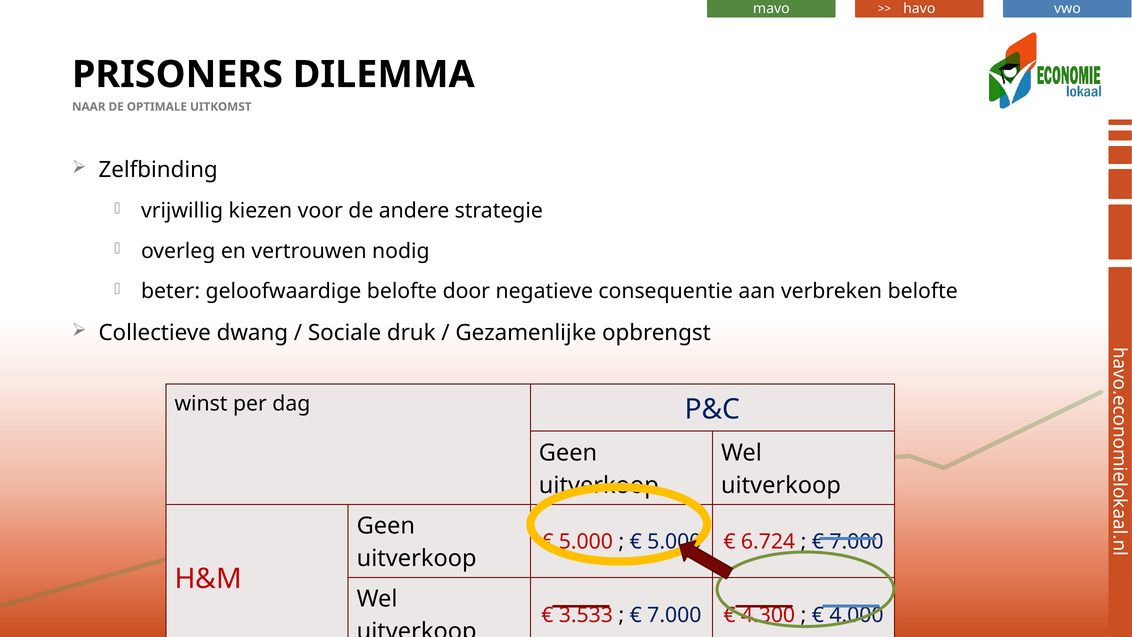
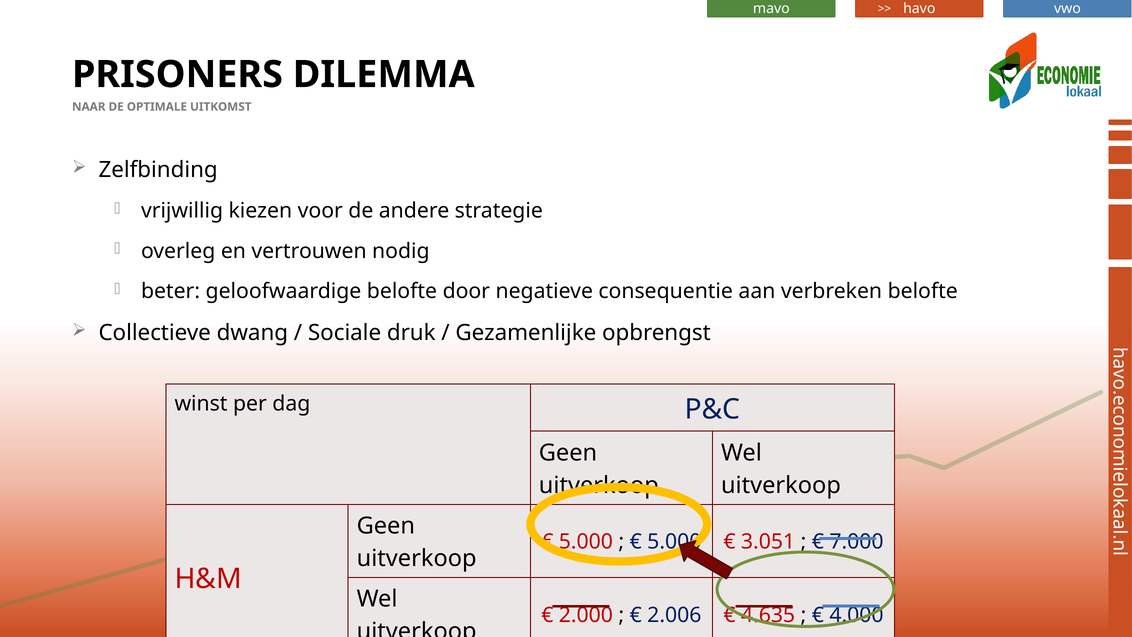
6.724: 6.724 -> 3.051 (768, 542)
3.533: 3.533 -> 2.000 (586, 615)
7.000: 7.000 -> 2.006 (674, 615)
4.300: 4.300 -> 4.635 (768, 615)
